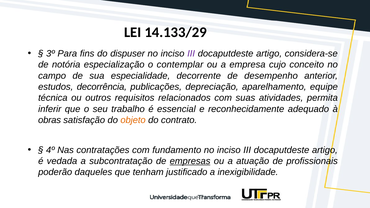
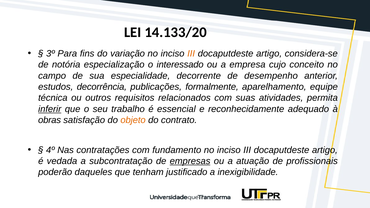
14.133/29: 14.133/29 -> 14.133/20 (176, 32)
dispuser: dispuser -> variação (128, 54)
III colour: purple -> orange (191, 54)
contemplar: contemplar -> interessado (180, 65)
depreciação: depreciação -> formalmente (212, 87)
inferir underline: none -> present (50, 109)
